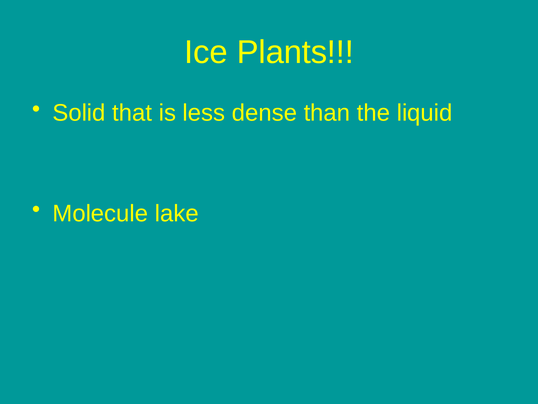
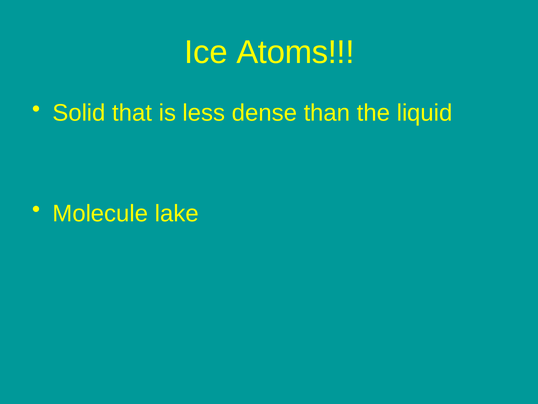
Plants: Plants -> Atoms (295, 52)
